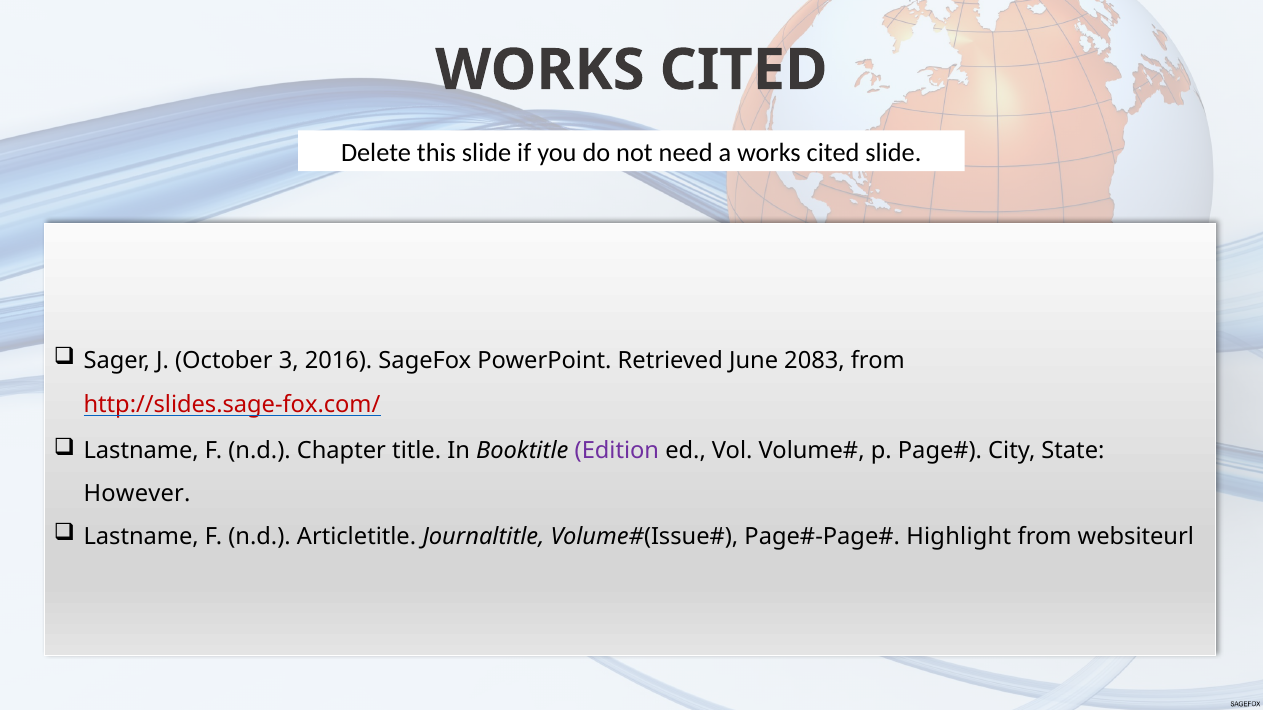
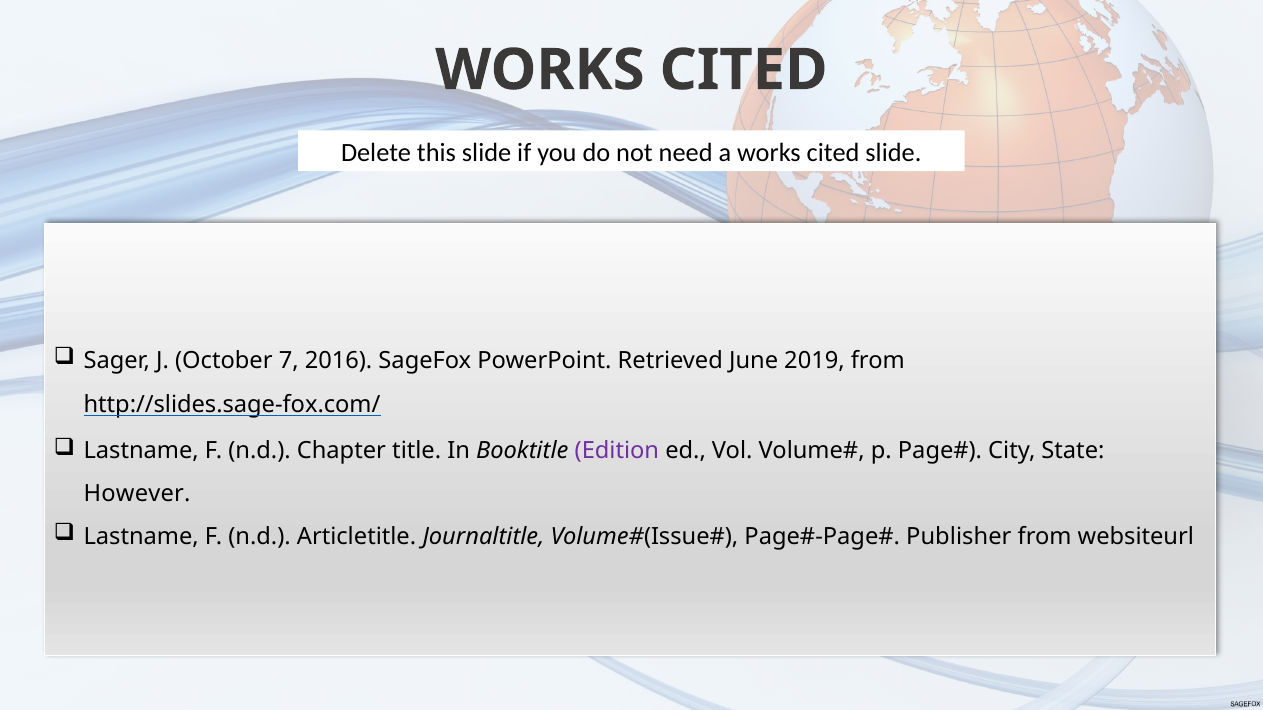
3: 3 -> 7 (289, 360)
2083: 2083 -> 2019 (814, 360)
http://slides.sage-fox.com/ colour: red -> black (232, 405)
Highlight: Highlight -> Publisher (959, 537)
